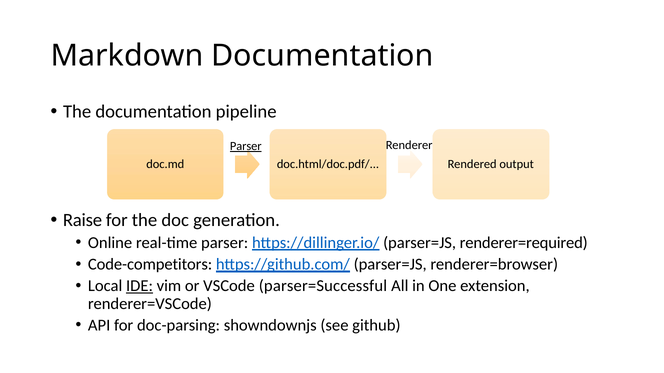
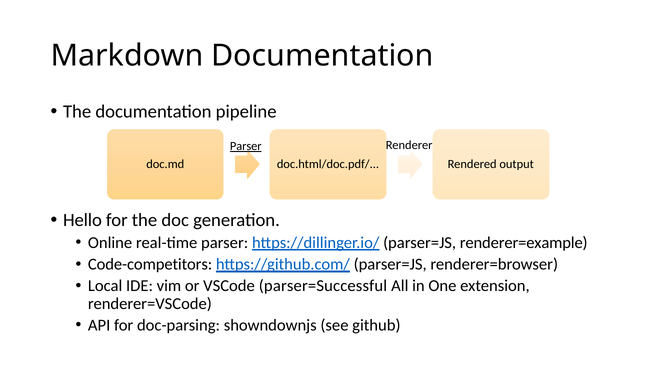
Raise: Raise -> Hello (82, 220)
renderer=required: renderer=required -> renderer=example (524, 243)
IDE underline: present -> none (139, 286)
